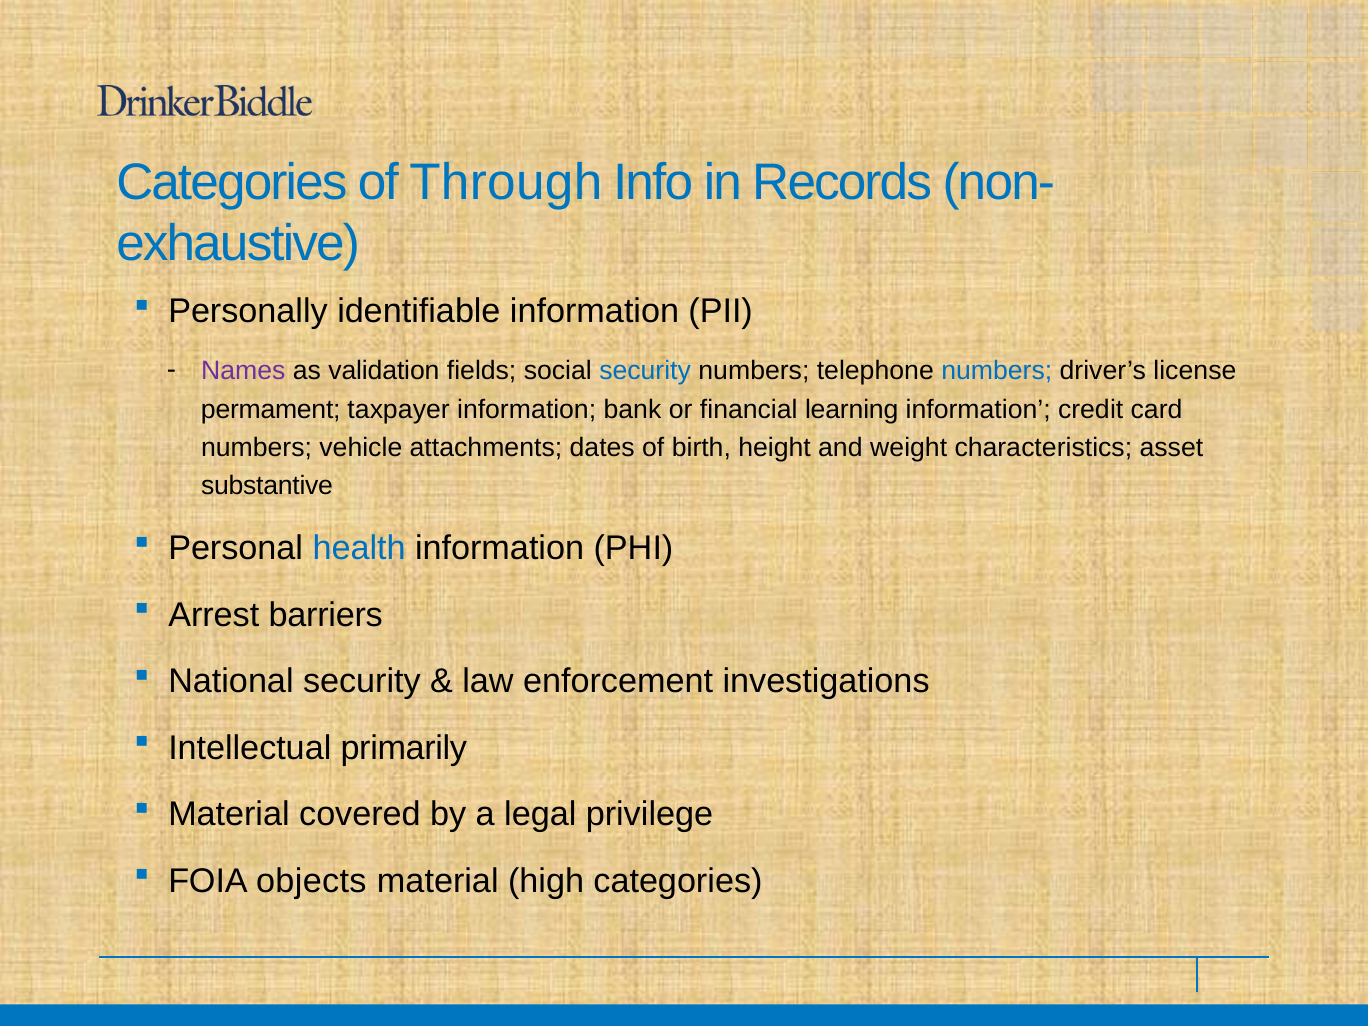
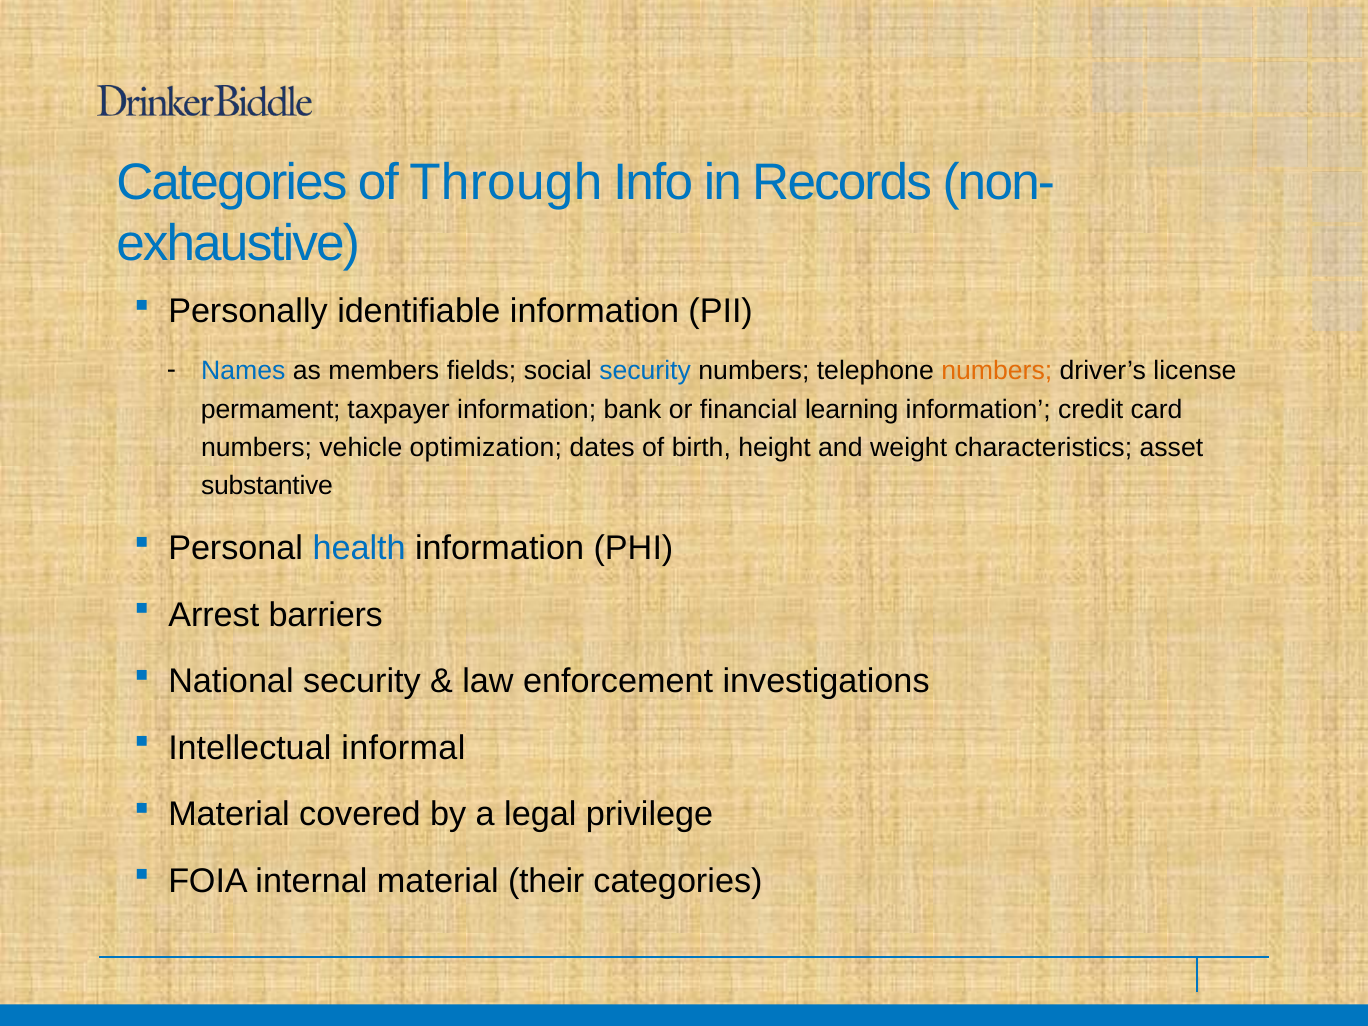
Names colour: purple -> blue (243, 371)
validation: validation -> members (384, 371)
numbers colour: blue -> orange (997, 371)
attachments: attachments -> optimization (486, 448)
primarily: primarily -> informal (403, 748)
objects: objects -> internal (311, 881)
high: high -> their (546, 881)
